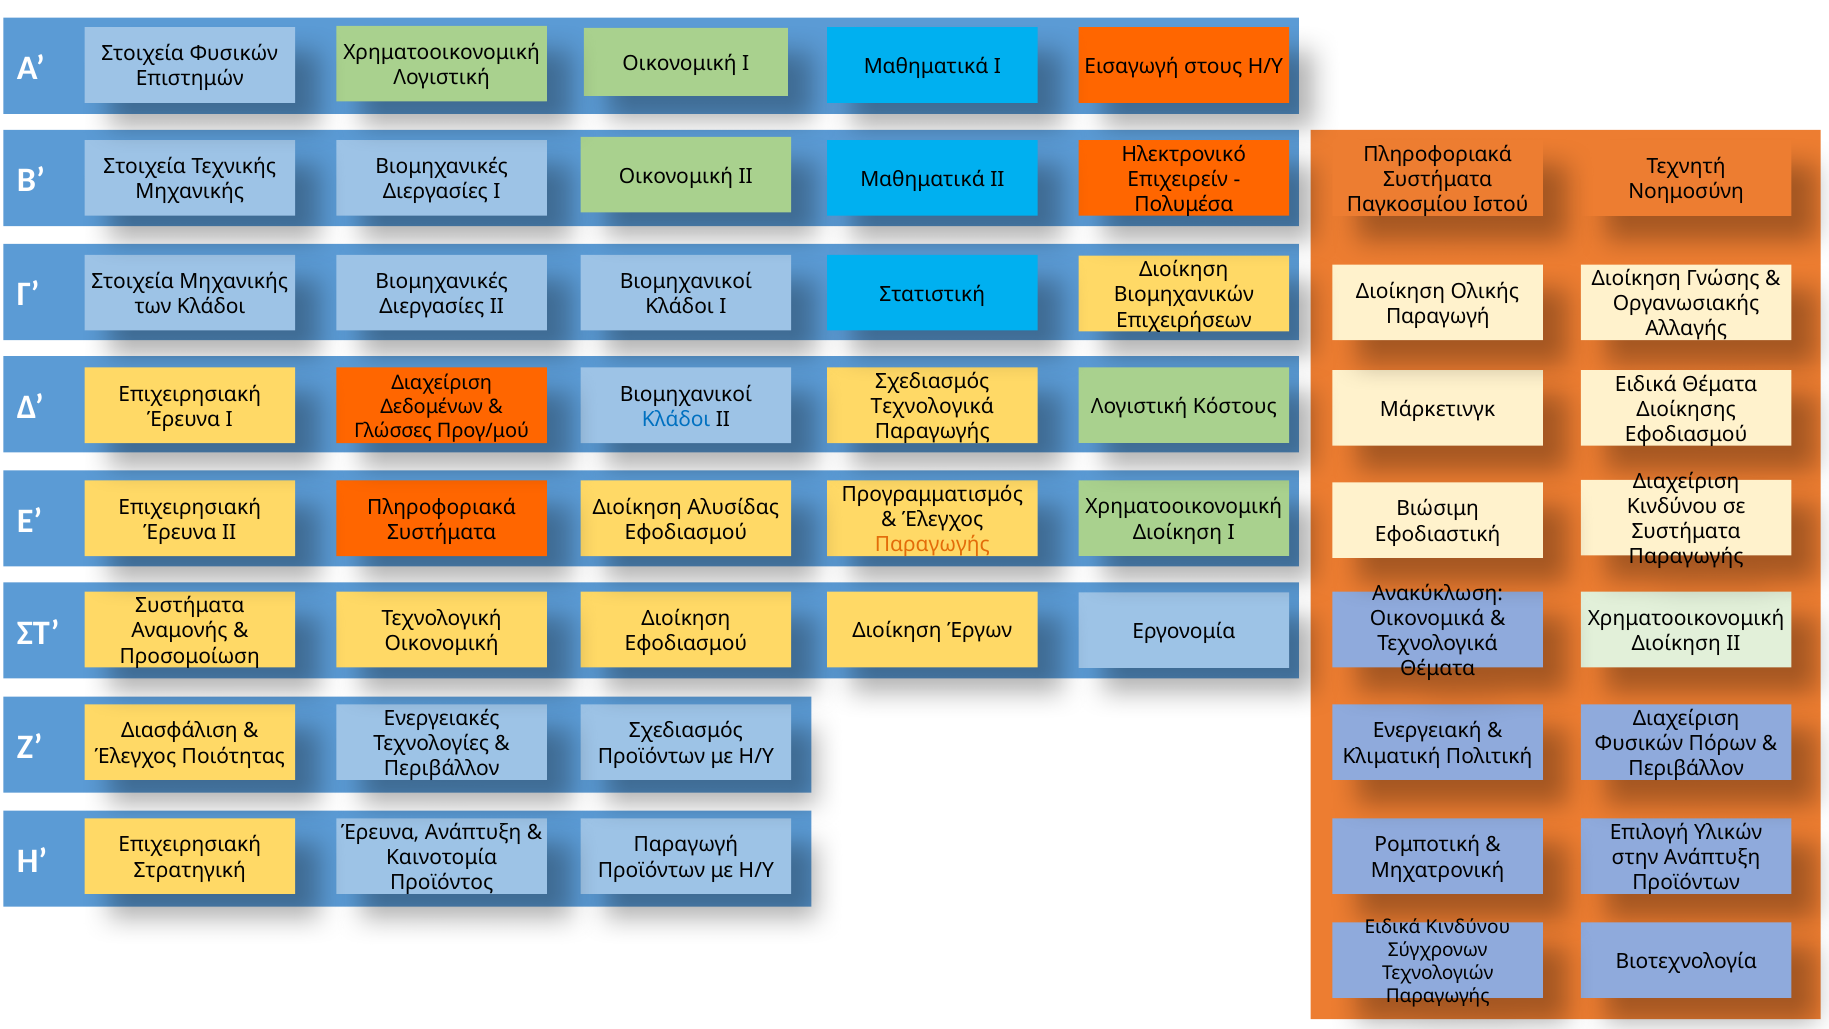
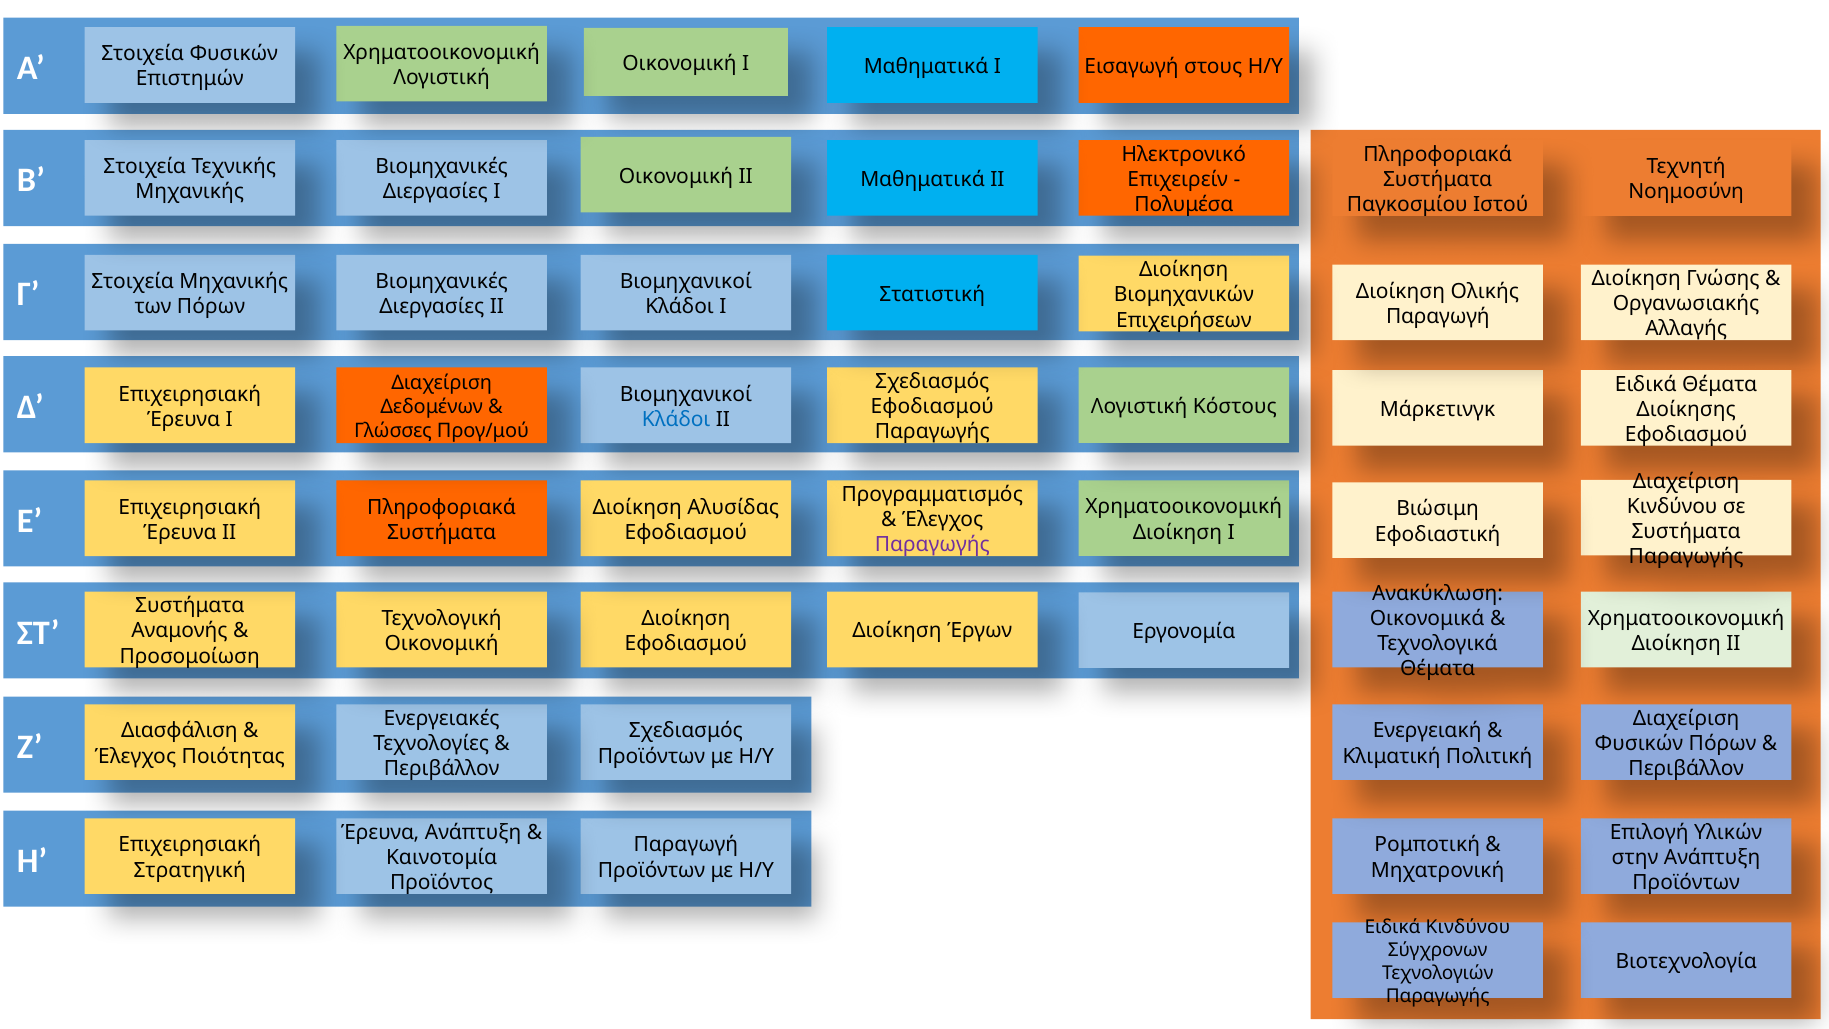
των Κλάδοι: Κλάδοι -> Πόρων (211, 307)
Τεχνολογικά: Τεχνολογικά -> Εφοδιασμού (932, 407)
Παραγωγής colour: orange -> purple (932, 545)
